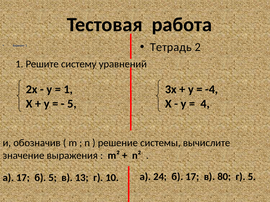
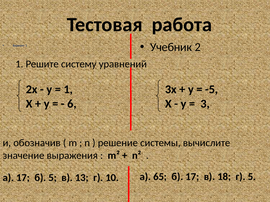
Тетрадь: Тетрадь -> Учебник (171, 47)
-4: -4 -> -5 (212, 90)
5: 5 -> 6 (72, 104)
4: 4 -> 3 (205, 104)
24: 24 -> 65 (160, 177)
80: 80 -> 18 (224, 177)
